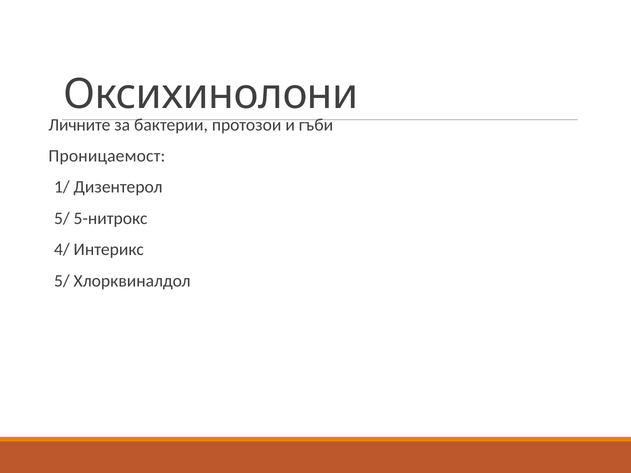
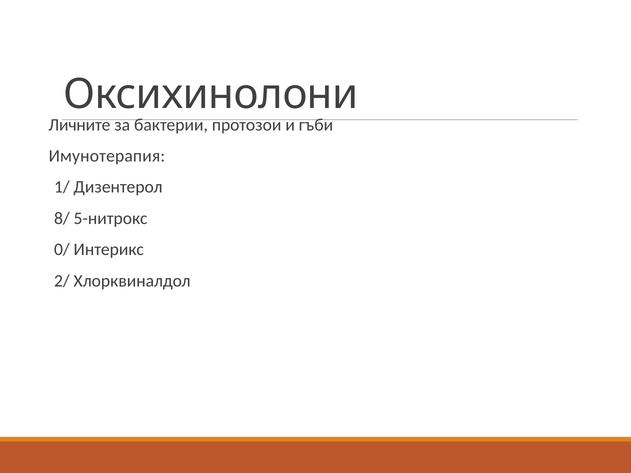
Проницаемост: Проницаемост -> Имунотерапия (107, 156)
5/: 5/ -> 8/ (62, 219)
4/: 4/ -> 0/ (62, 250)
5/: 5/ -> 2/ (62, 281)
